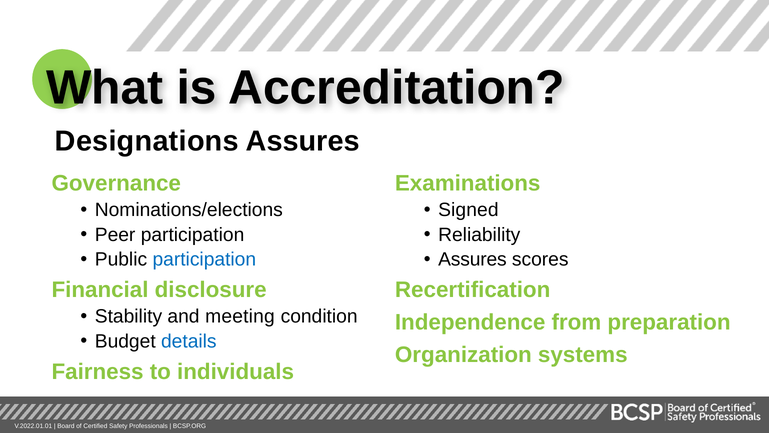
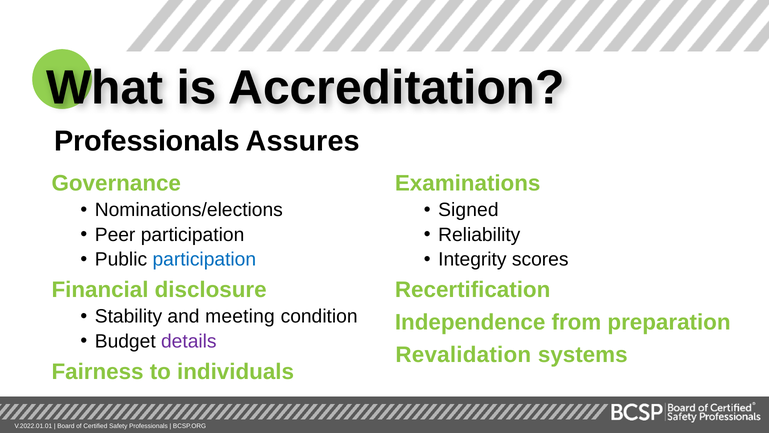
Designations: Designations -> Professionals (147, 141)
Assures: Assures -> Integrity (472, 259)
details colour: blue -> purple (189, 341)
Organization: Organization -> Revalidation (463, 354)
